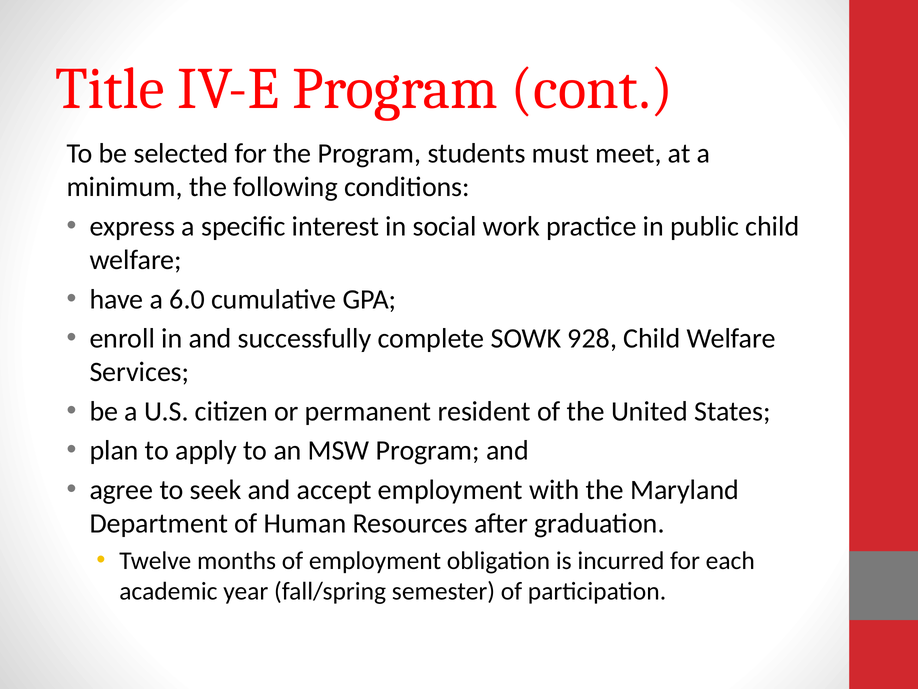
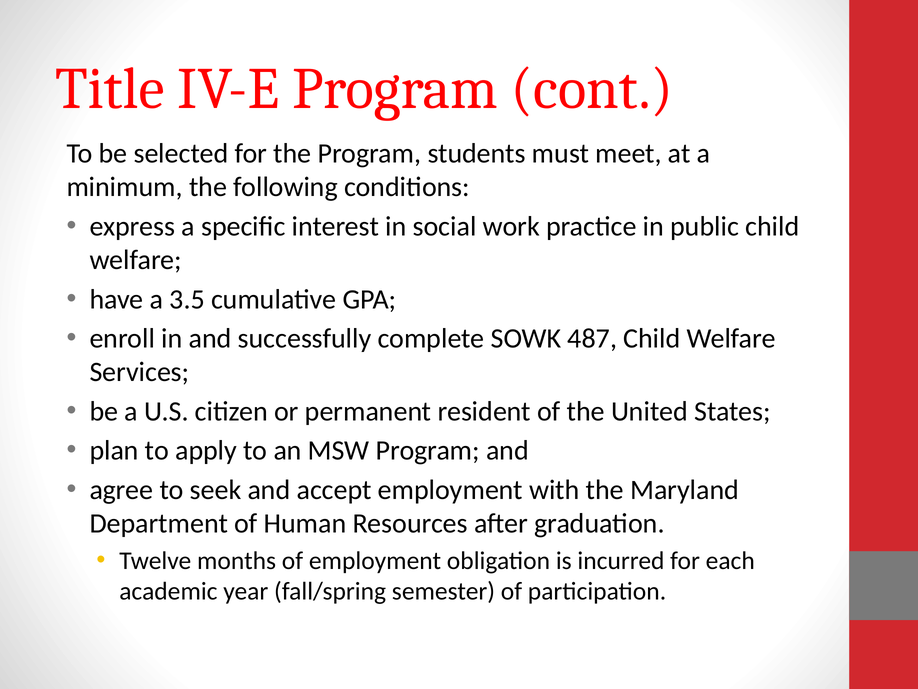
6.0: 6.0 -> 3.5 (187, 299)
928: 928 -> 487 (592, 338)
